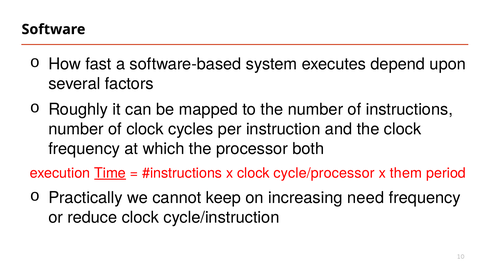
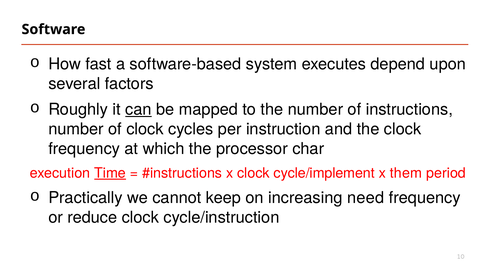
can underline: none -> present (138, 109)
both: both -> char (308, 148)
cycle/processor: cycle/processor -> cycle/implement (324, 173)
